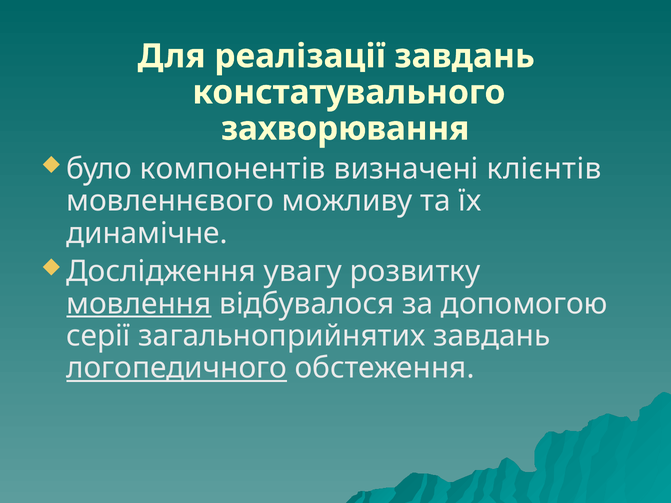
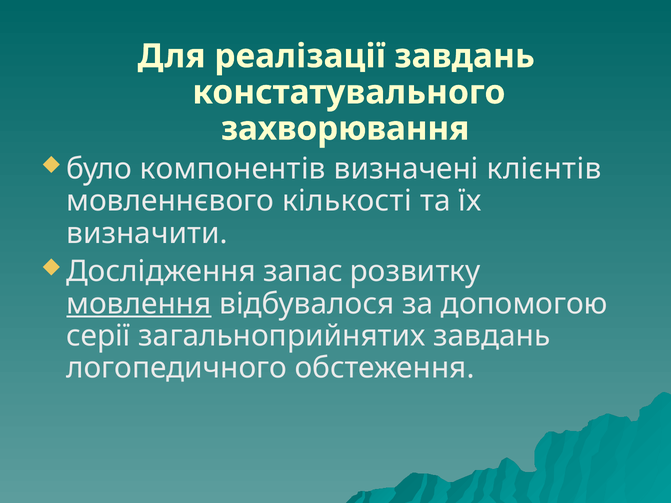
можливу: можливу -> кількості (347, 201)
динамічне: динамічне -> визначити (147, 233)
увагу: увагу -> запас (303, 272)
логопедичного underline: present -> none (177, 368)
